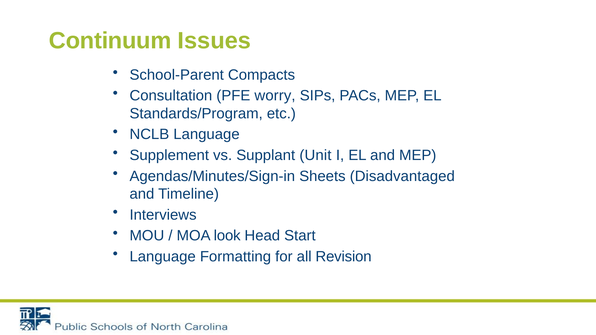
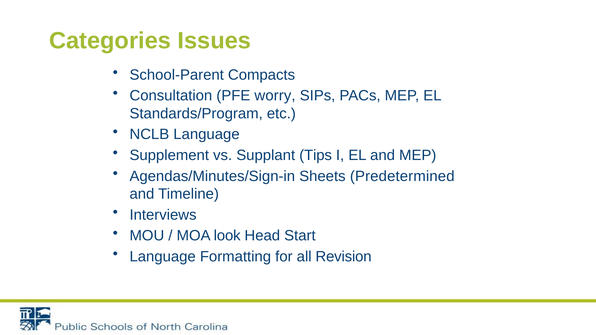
Continuum: Continuum -> Categories (110, 41)
Unit: Unit -> Tips (316, 155)
Disadvantaged: Disadvantaged -> Predetermined (402, 176)
